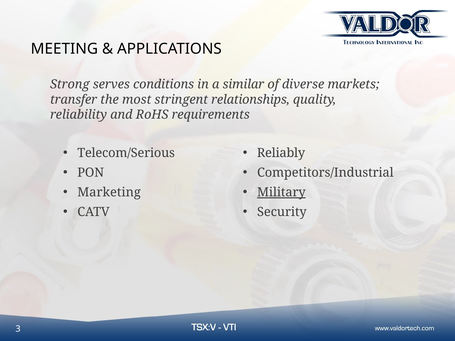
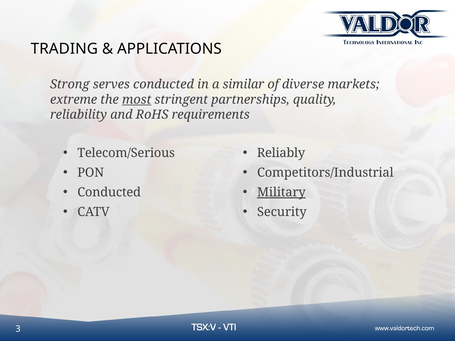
MEETING: MEETING -> TRADING (64, 49)
serves conditions: conditions -> conducted (164, 85)
transfer: transfer -> extreme (74, 100)
most underline: none -> present (137, 100)
relationships: relationships -> partnerships (250, 100)
Marketing: Marketing -> Conducted (109, 193)
